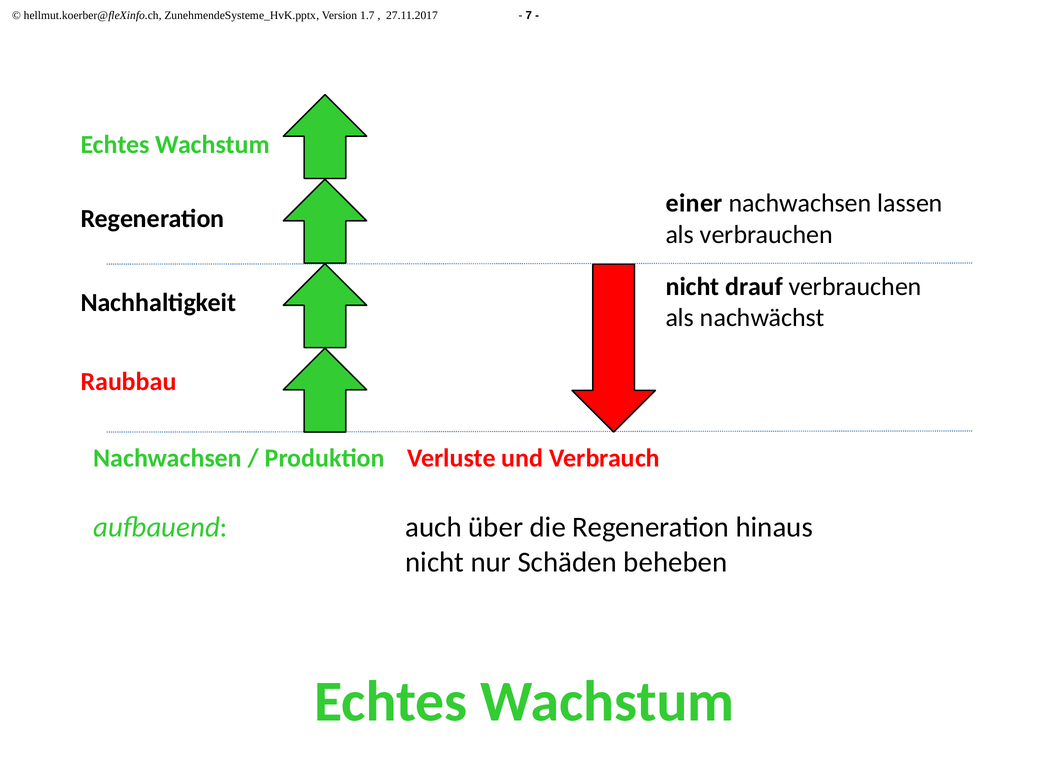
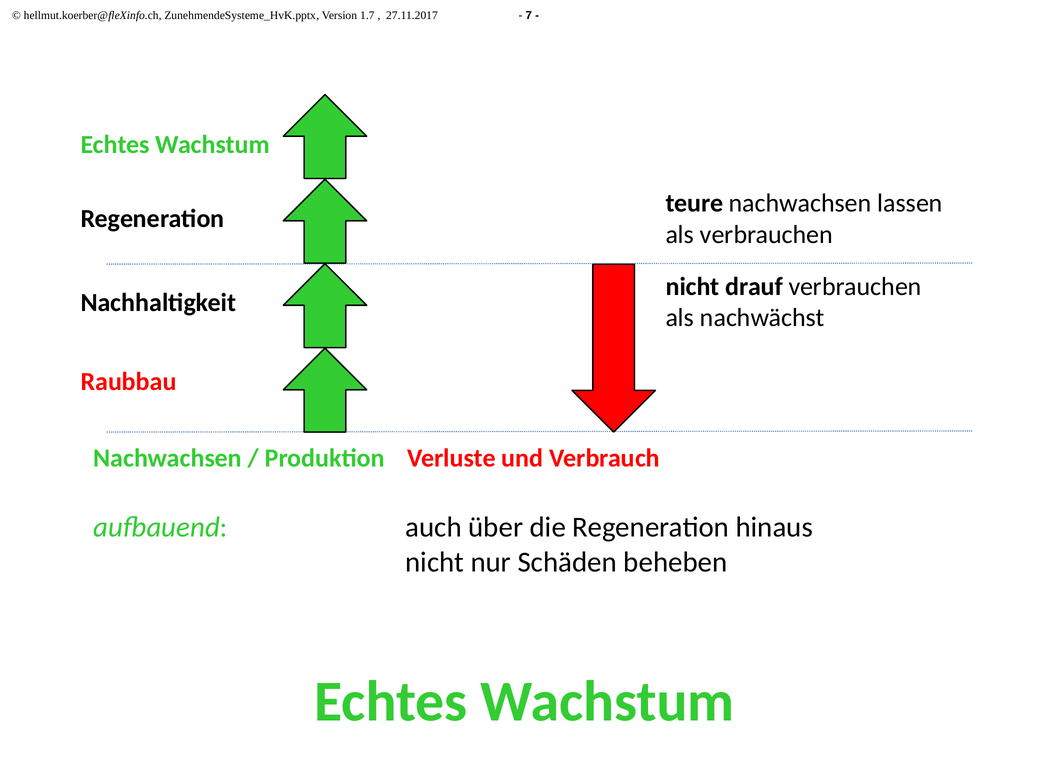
einer: einer -> teure (694, 203)
